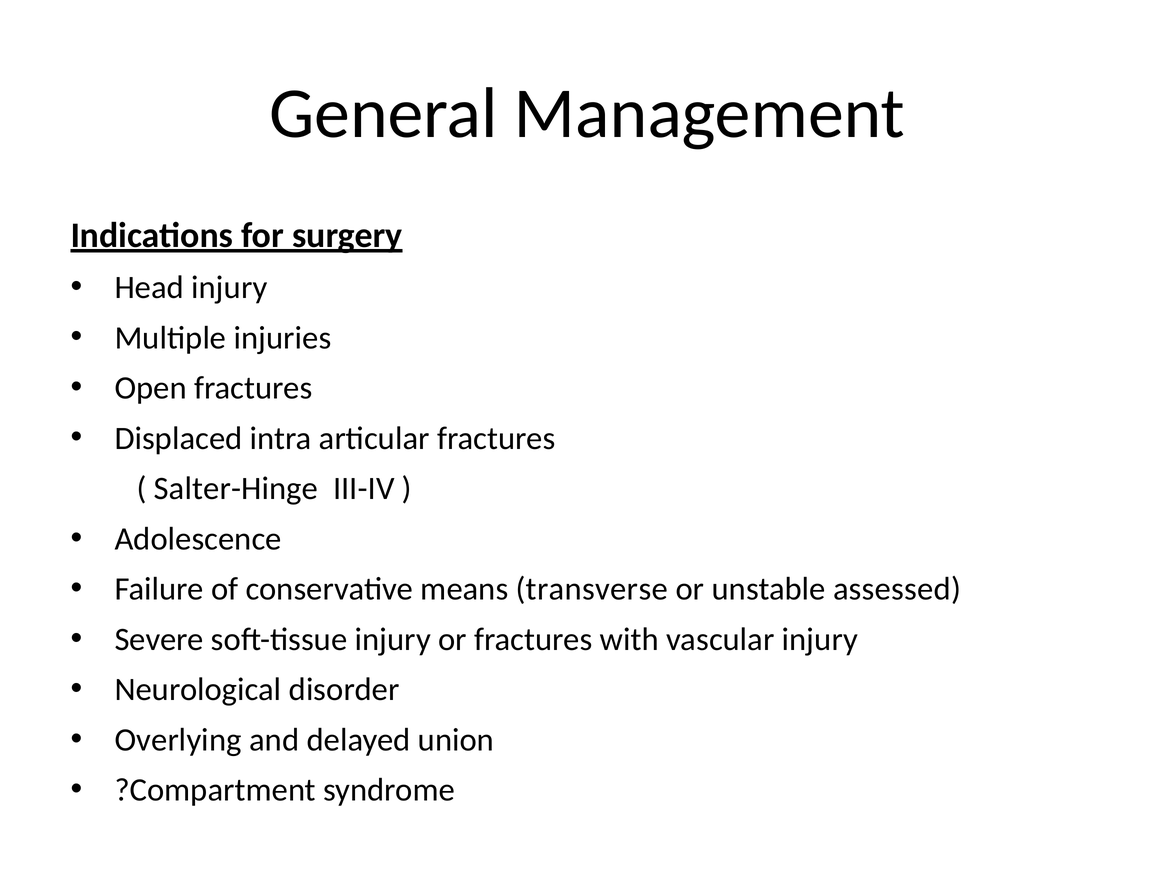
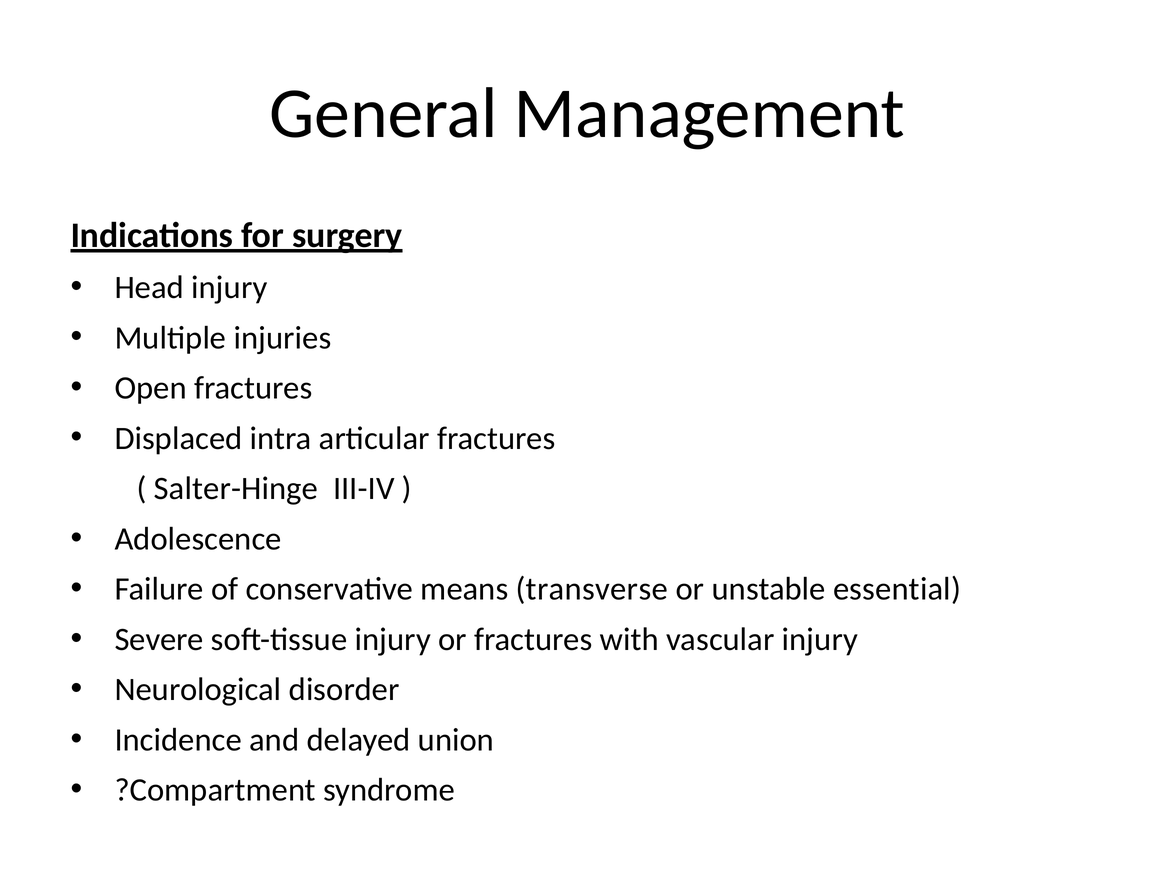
assessed: assessed -> essential (897, 589)
Overlying: Overlying -> Incidence (178, 740)
